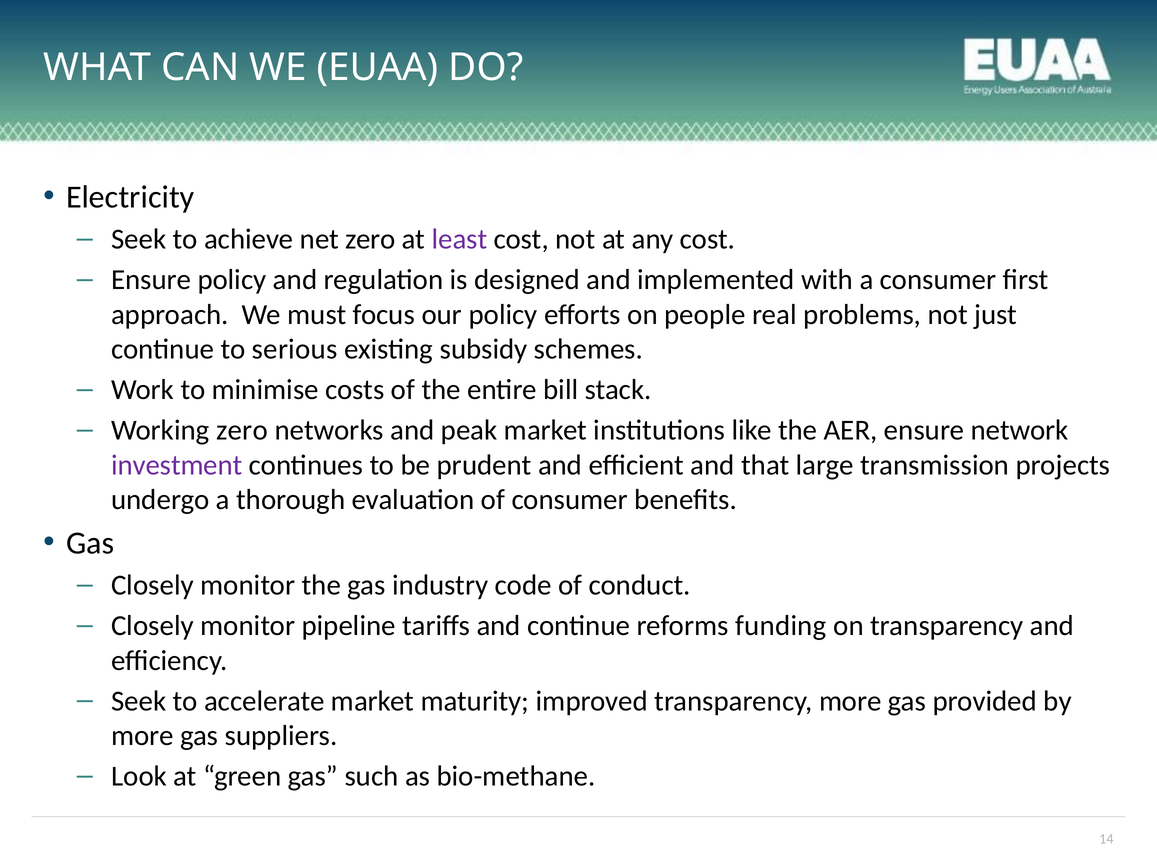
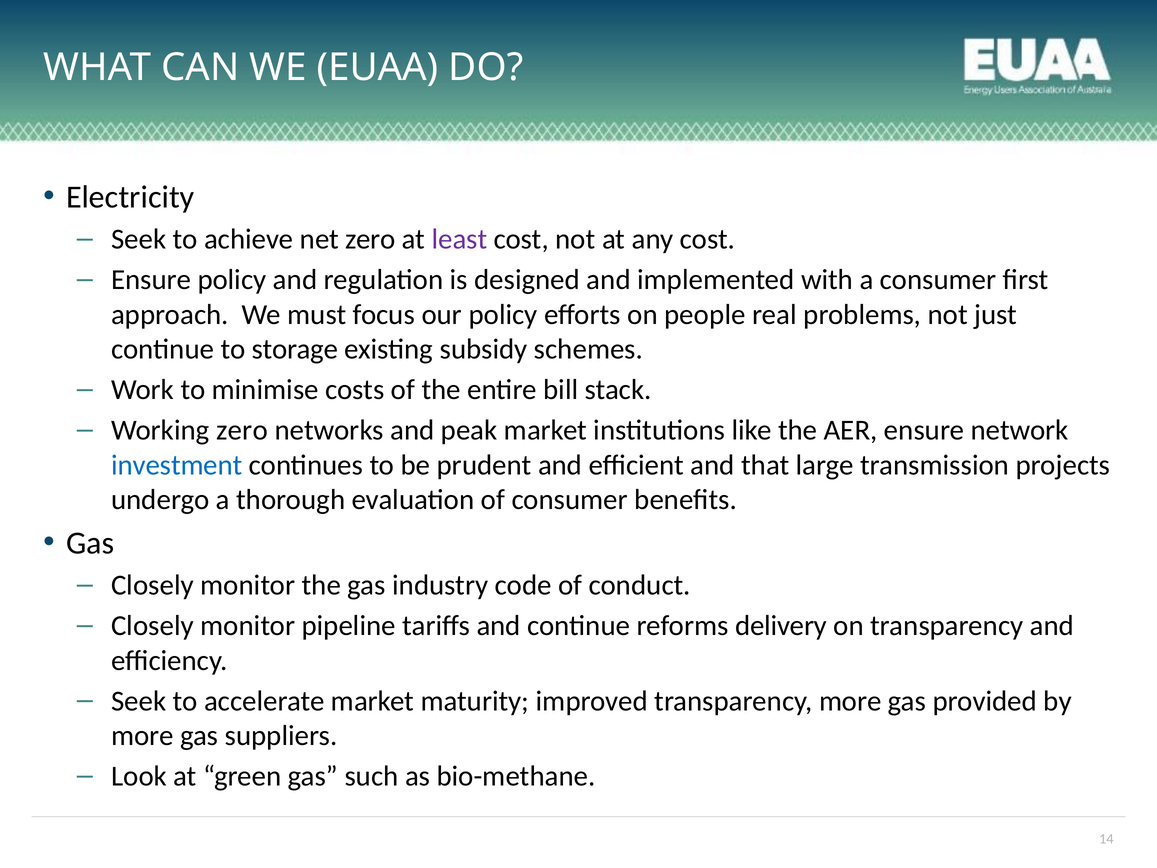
serious: serious -> storage (295, 349)
investment colour: purple -> blue (177, 465)
funding: funding -> delivery (781, 626)
